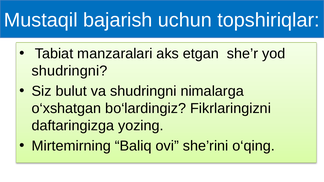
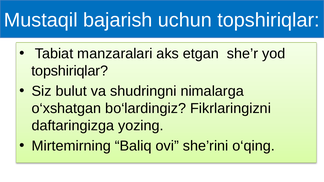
shudringni: shudringni -> topshiriqlar (70, 71)
